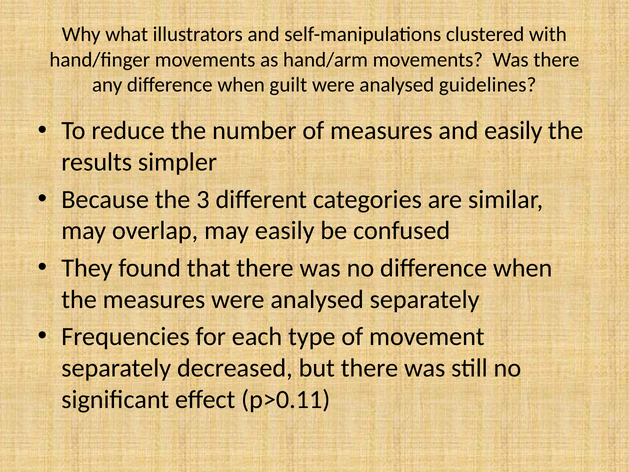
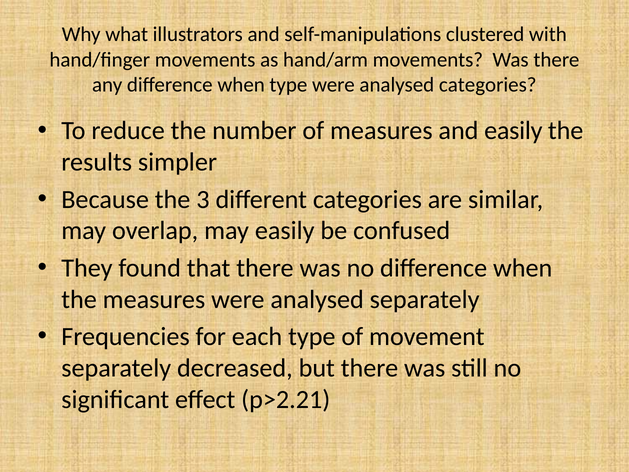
when guilt: guilt -> type (288, 85)
analysed guidelines: guidelines -> categories (488, 85)
p>0.11: p>0.11 -> p>2.21 (286, 399)
